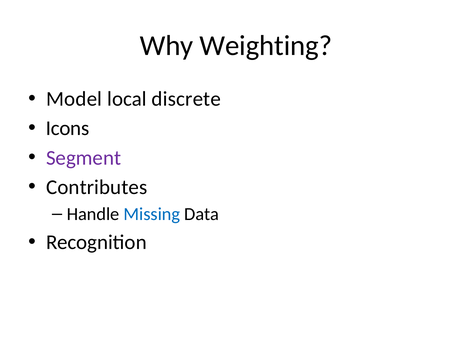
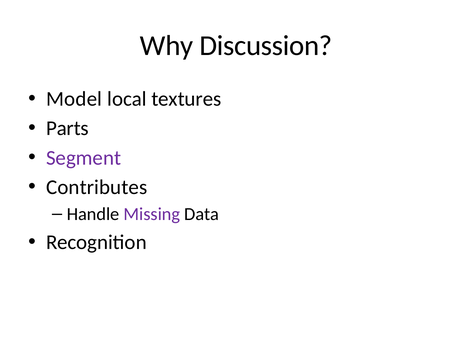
Weighting: Weighting -> Discussion (266, 46)
discrete: discrete -> textures (186, 99)
Icons: Icons -> Parts (67, 128)
Missing colour: blue -> purple (152, 214)
